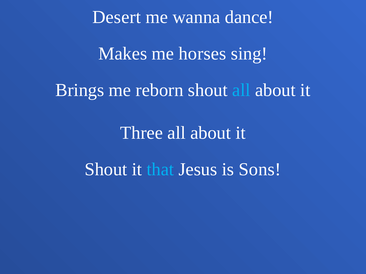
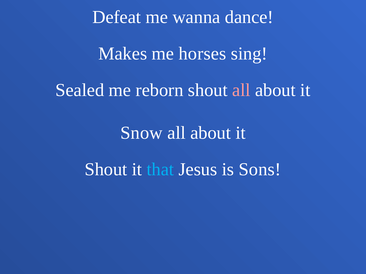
Desert: Desert -> Defeat (117, 17)
Brings: Brings -> Sealed (80, 90)
all colour: light blue -> pink (241, 90)
Three: Three -> Snow (141, 133)
